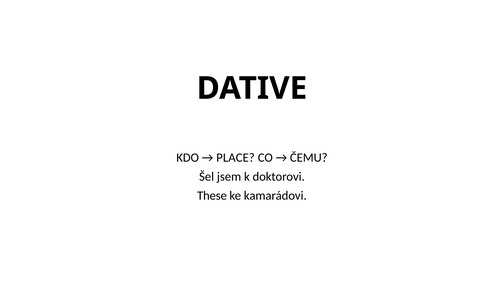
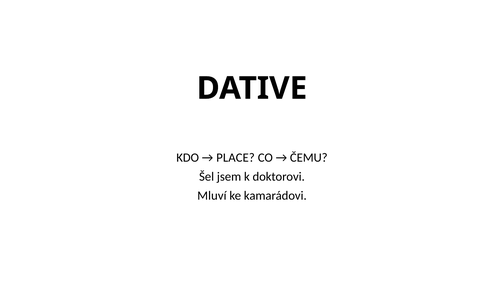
These: These -> Mluví (212, 195)
